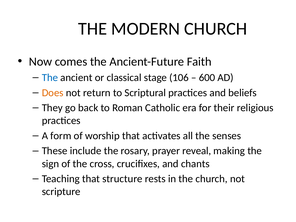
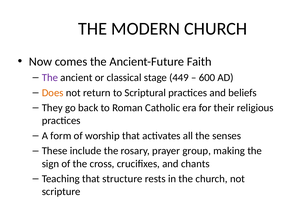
The colour: blue -> purple (50, 78)
106: 106 -> 449 (179, 78)
reveal: reveal -> group (197, 151)
